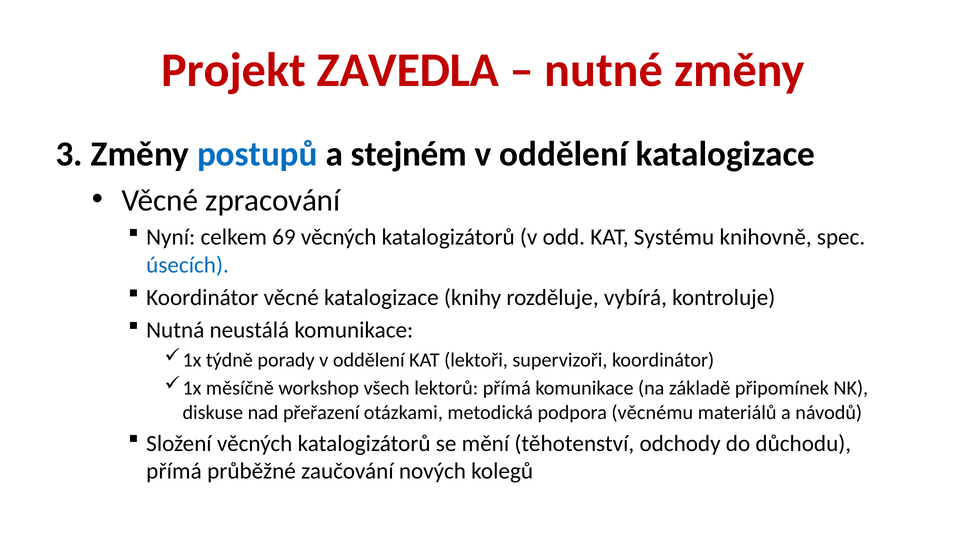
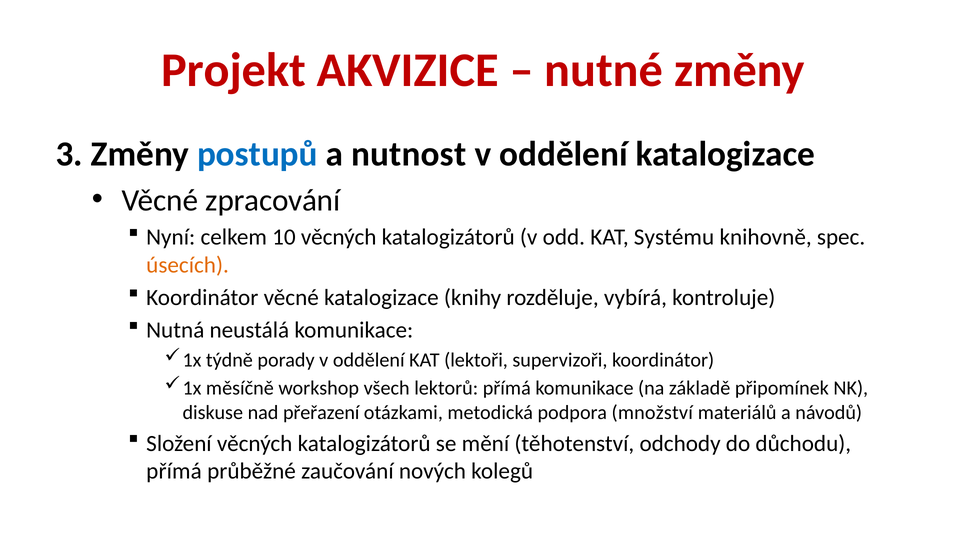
ZAVEDLA: ZAVEDLA -> AKVIZICE (408, 70)
stejném: stejném -> nutnost (409, 154)
69: 69 -> 10 (284, 237)
úsecích colour: blue -> orange (188, 265)
věcnému: věcnému -> množství (652, 412)
